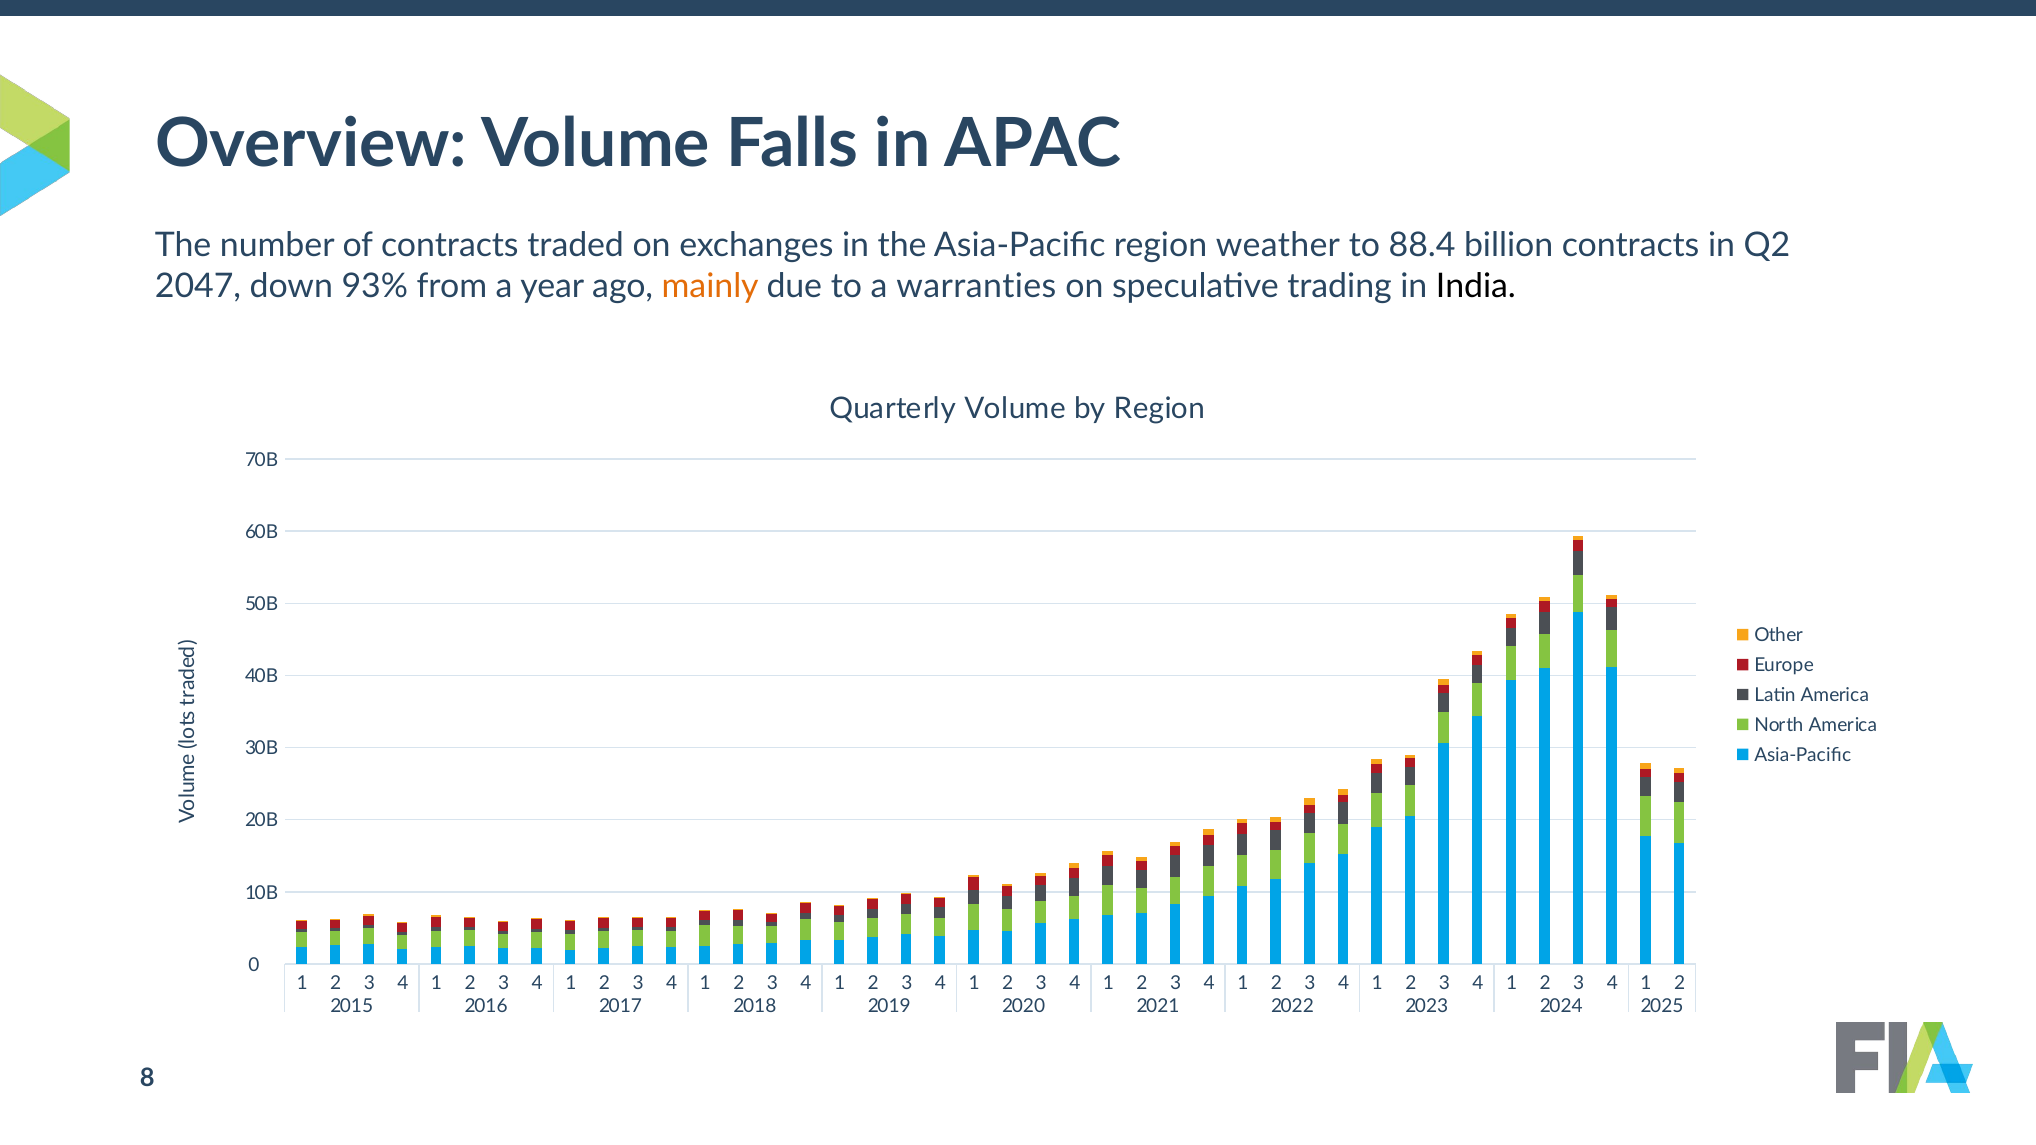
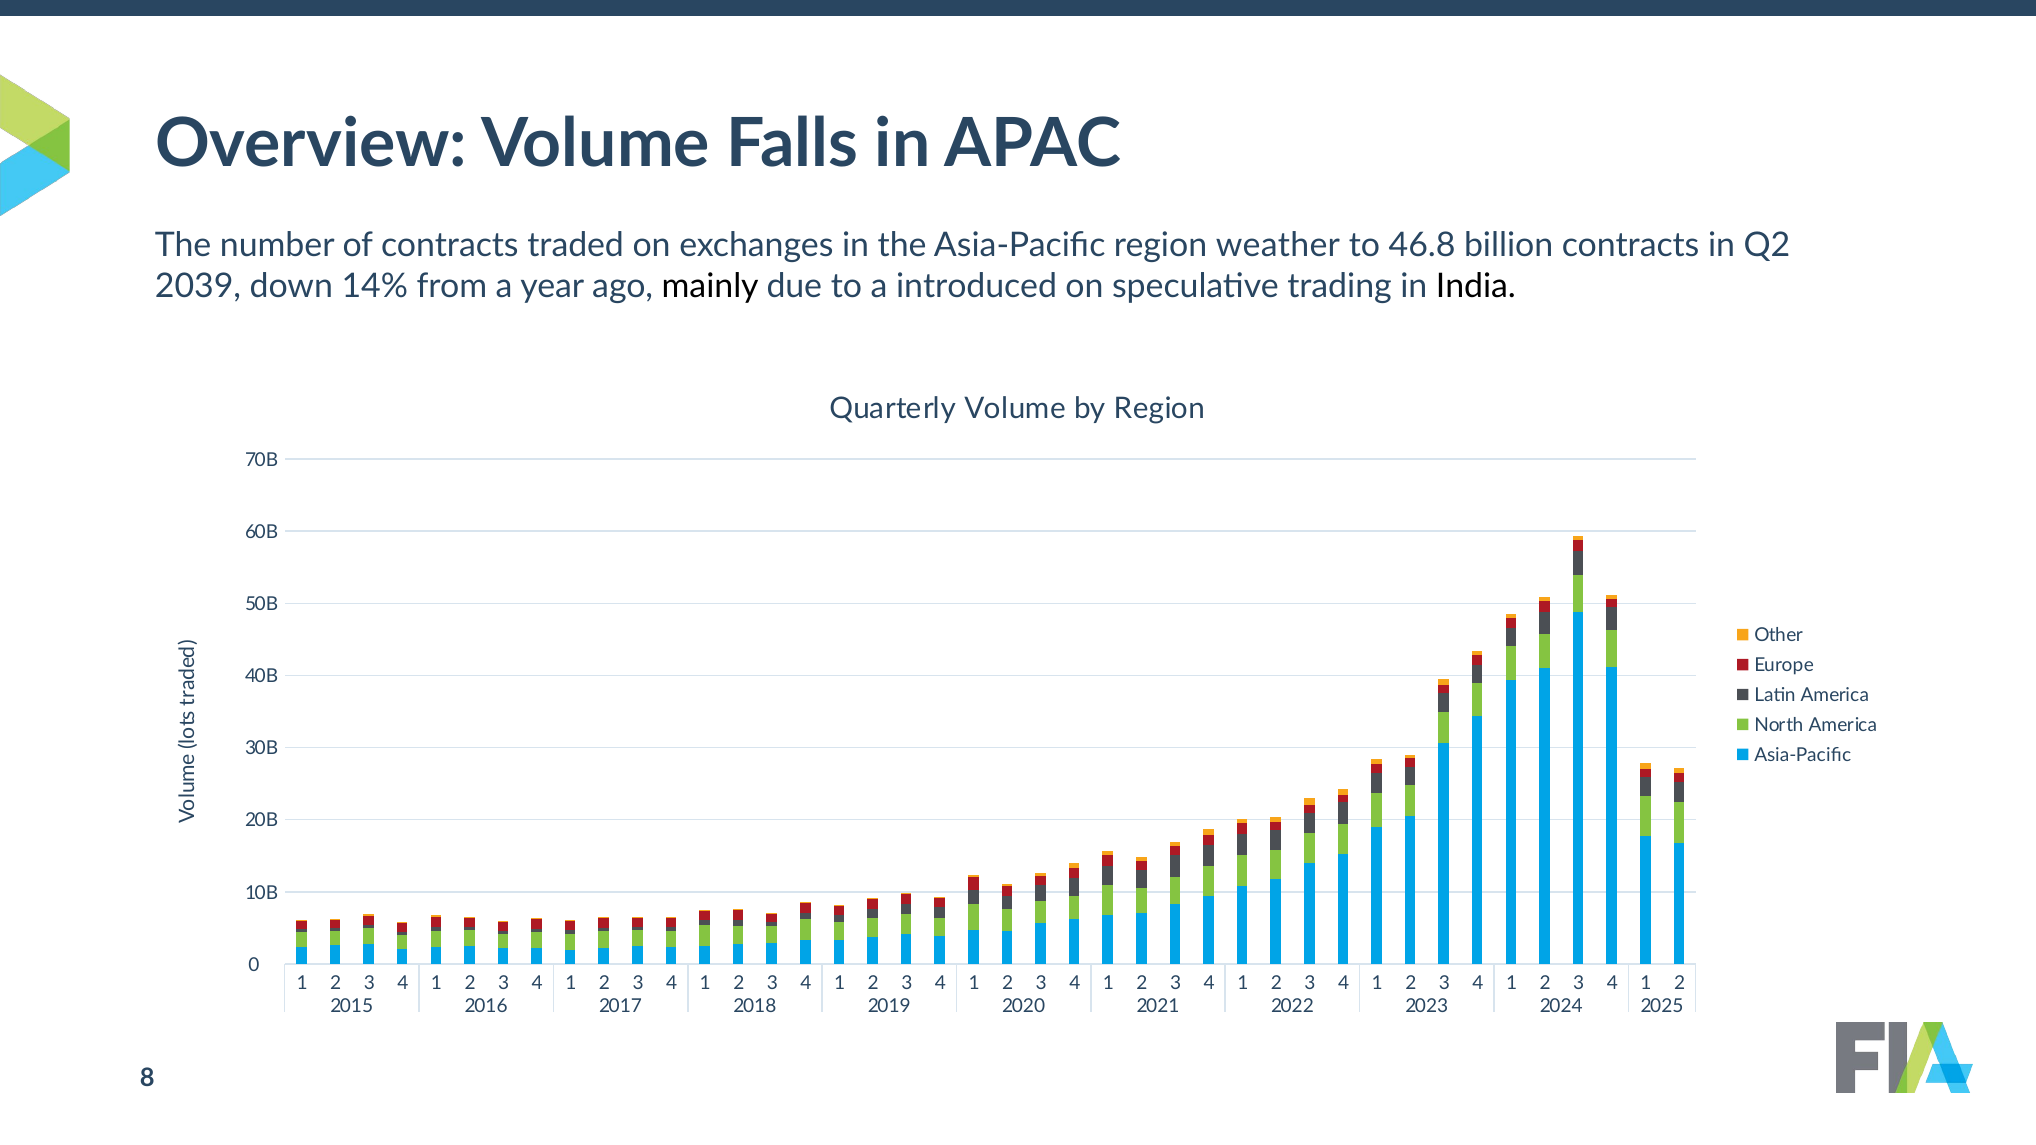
88.4: 88.4 -> 46.8 (1422, 245)
2047: 2047 -> 2039 (198, 286)
93%: 93% -> 14% (375, 286)
mainly colour: orange -> black (710, 286)
warranties: warranties -> introduced (977, 286)
